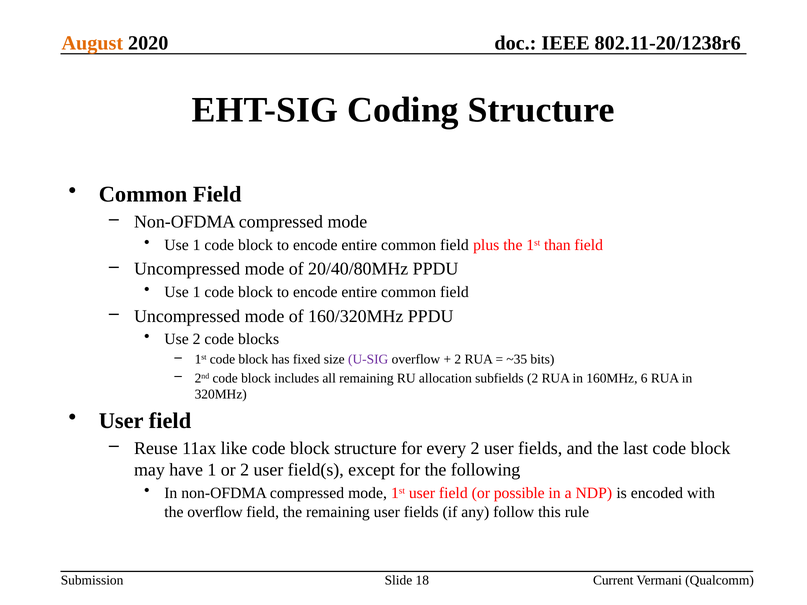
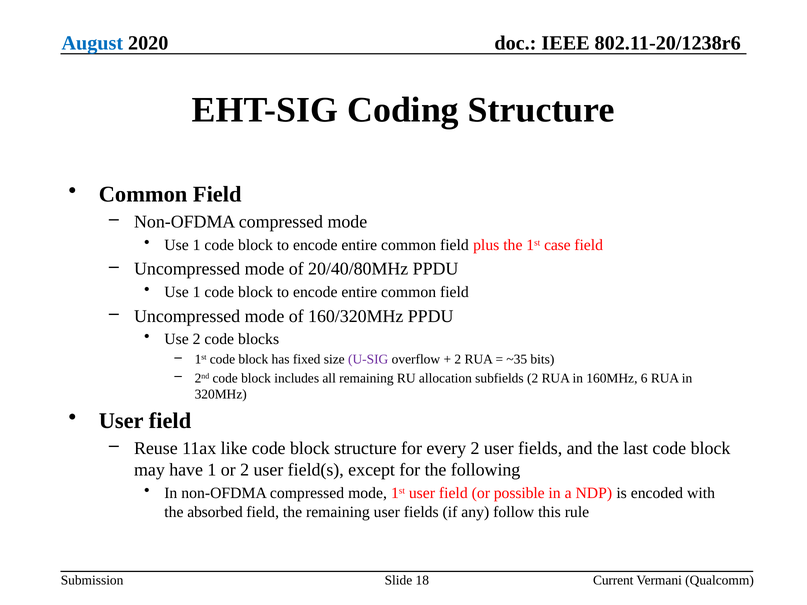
August colour: orange -> blue (92, 43)
than: than -> case (557, 245)
the overflow: overflow -> absorbed (215, 512)
